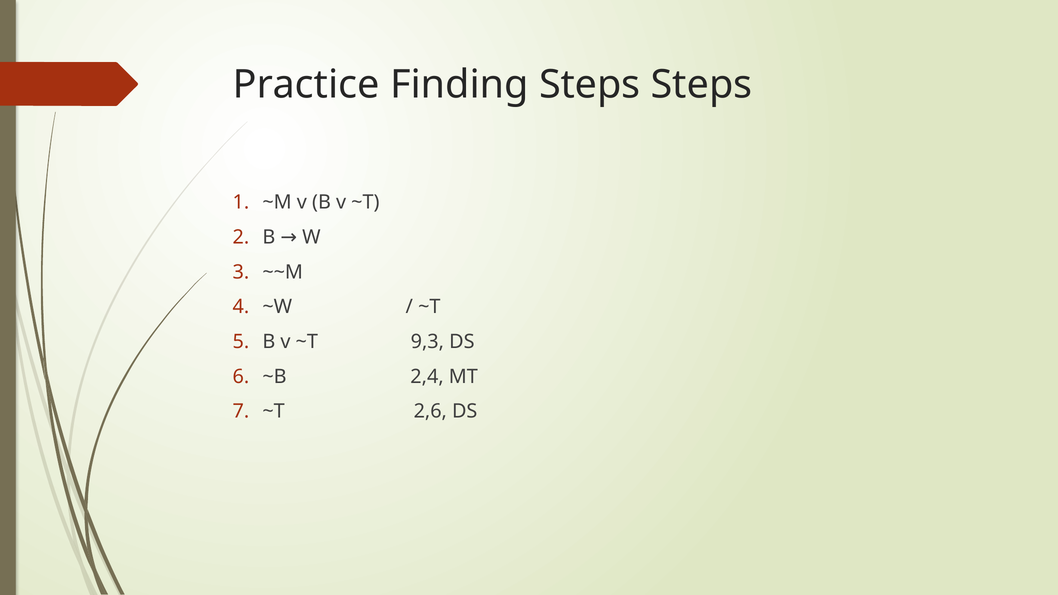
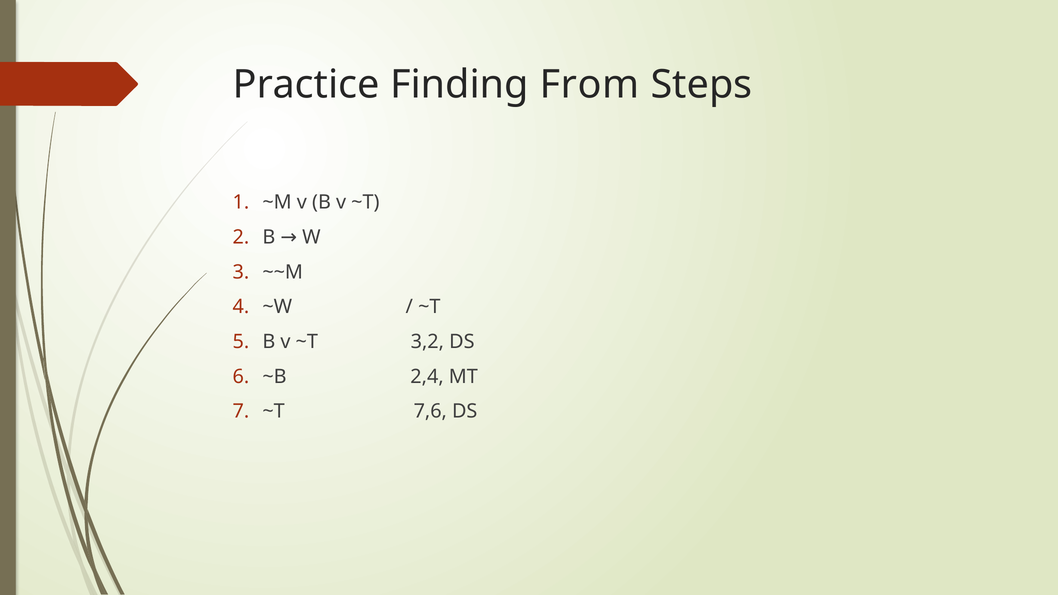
Finding Steps: Steps -> From (590, 85)
9,3: 9,3 -> 3,2 (427, 342)
2,6: 2,6 -> 7,6 (430, 411)
